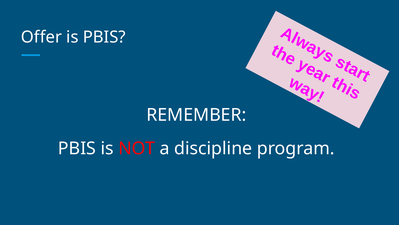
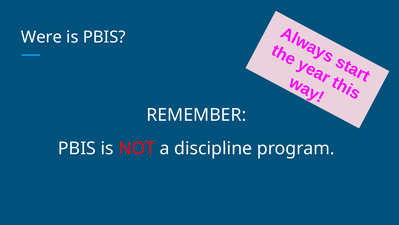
Offer: Offer -> Were (41, 37)
